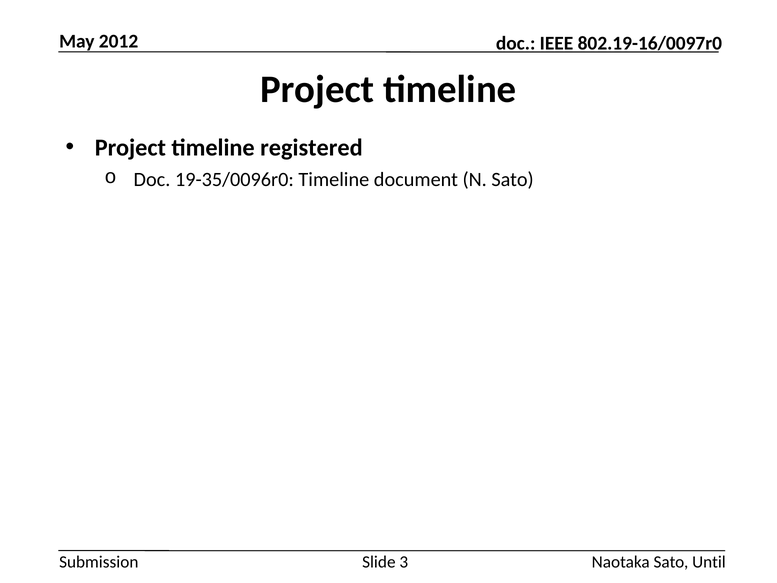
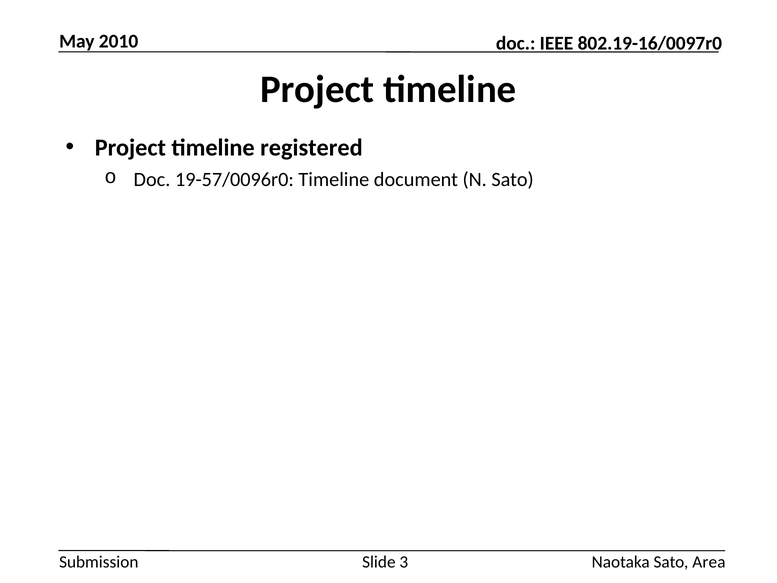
2012: 2012 -> 2010 (119, 41)
19-35/0096r0: 19-35/0096r0 -> 19-57/0096r0 (234, 179)
Until: Until -> Area (709, 562)
